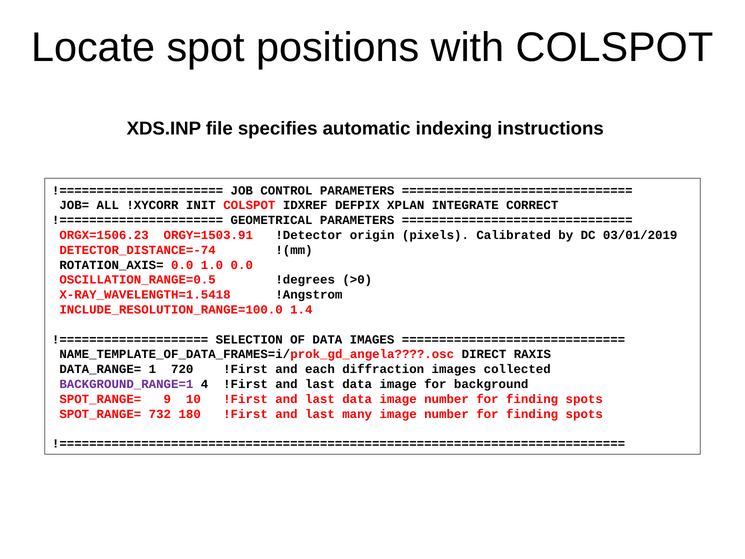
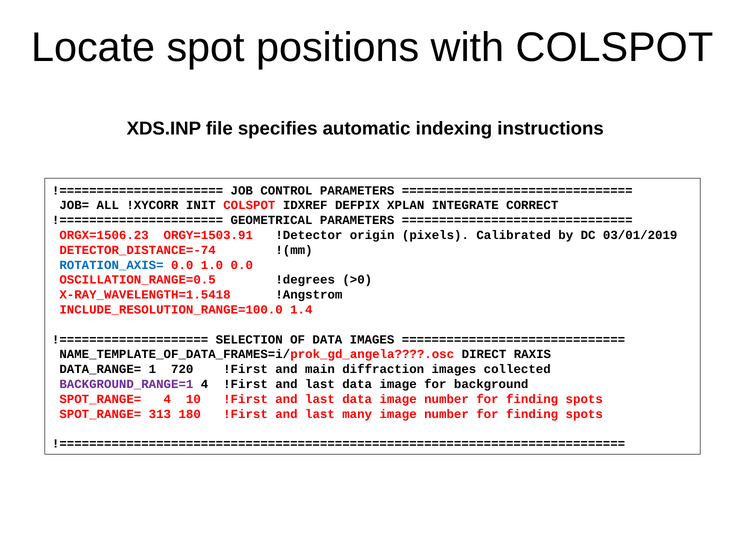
ROTATION_AXIS= colour: black -> blue (112, 265)
each: each -> main (320, 369)
SPOT_RANGE= 9: 9 -> 4 (167, 399)
732: 732 -> 313 (160, 414)
